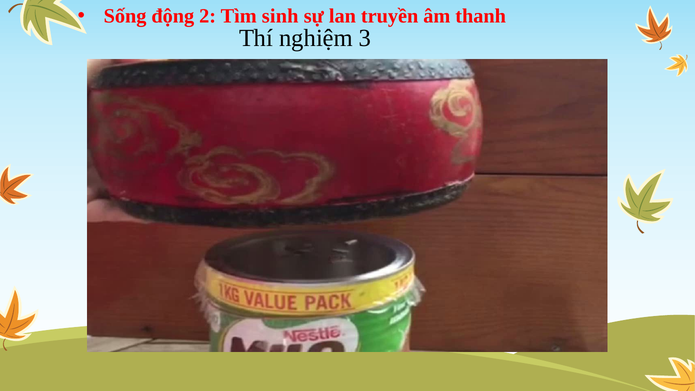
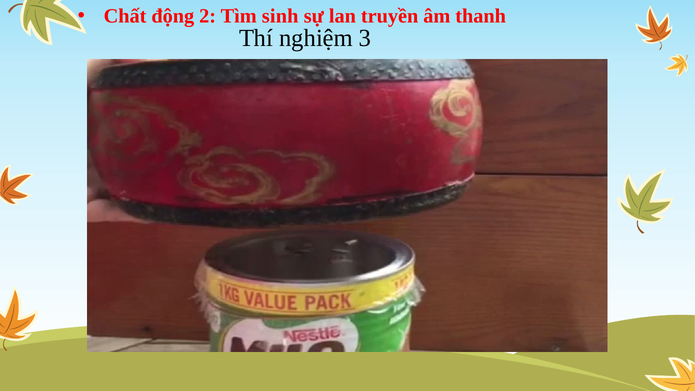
Sống: Sống -> Chất (125, 16)
